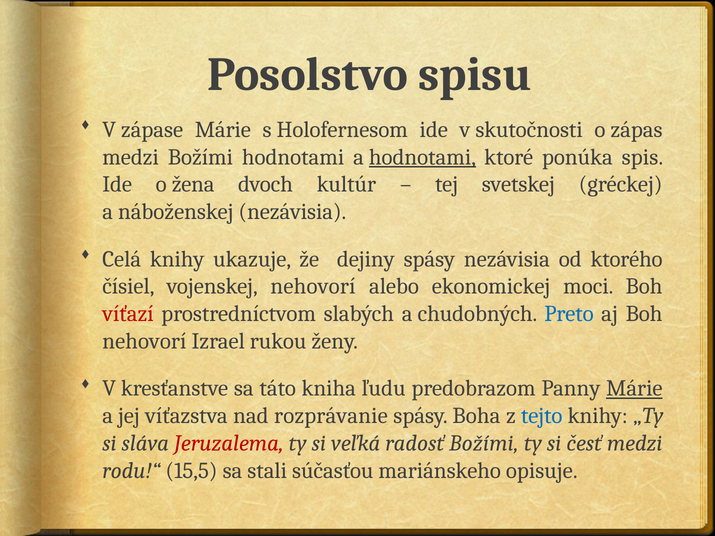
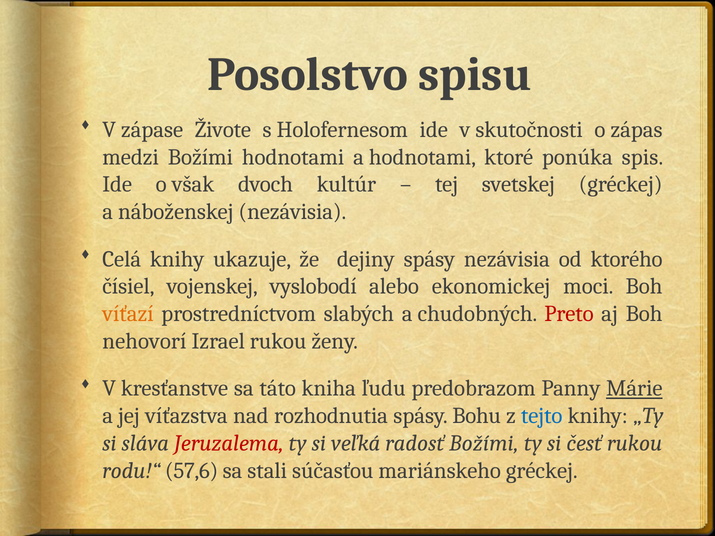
zápase Márie: Márie -> Živote (223, 130)
hodnotami underline: present -> none (422, 157)
žena: žena -> však (193, 184)
vojenskej nehovorí: nehovorí -> vyslobodí (313, 286)
víťazí colour: red -> orange (128, 314)
Preto colour: blue -> red (569, 314)
rozprávanie: rozprávanie -> rozhodnutia (331, 416)
Boha: Boha -> Bohu (477, 416)
česť medzi: medzi -> rukou (635, 443)
15,5: 15,5 -> 57,6 (192, 471)
mariánskeho opisuje: opisuje -> gréckej (542, 471)
